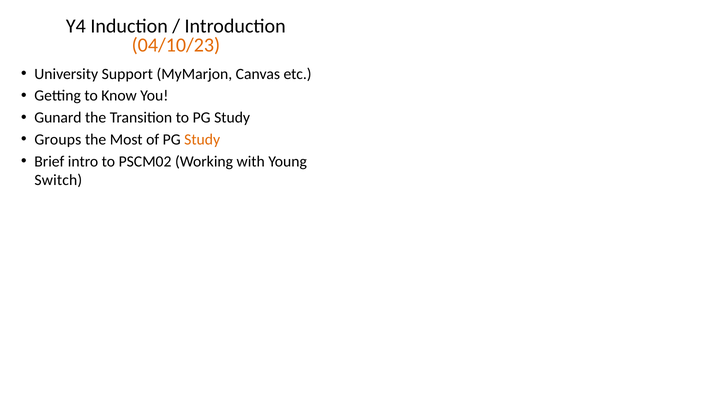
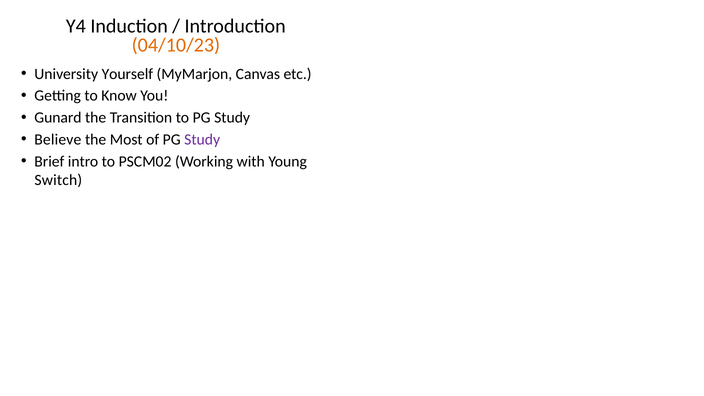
Support: Support -> Yourself (127, 74)
Groups: Groups -> Believe (58, 140)
Study colour: orange -> purple (202, 140)
